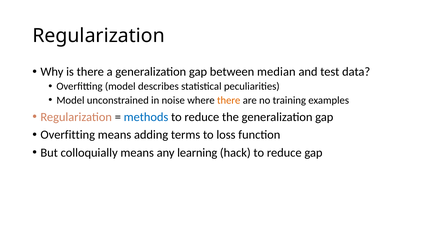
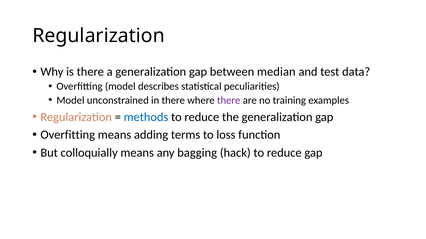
in noise: noise -> there (173, 100)
there colour: orange -> purple (229, 100)
learning: learning -> bagging (197, 153)
